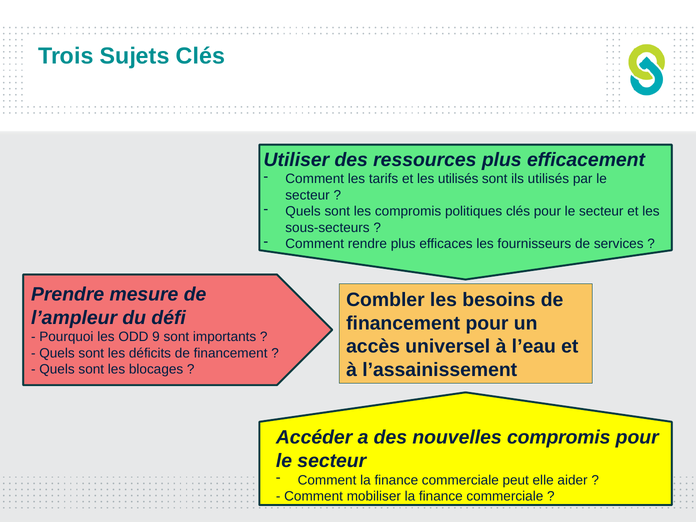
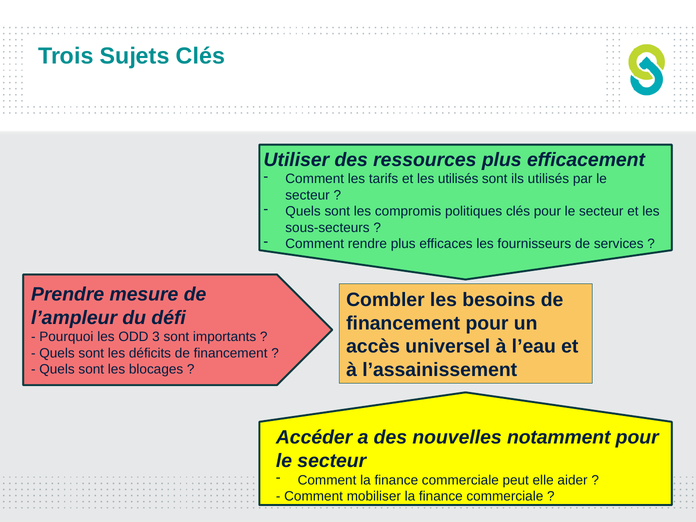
9: 9 -> 3 (156, 337)
nouvelles compromis: compromis -> notamment (559, 438)
